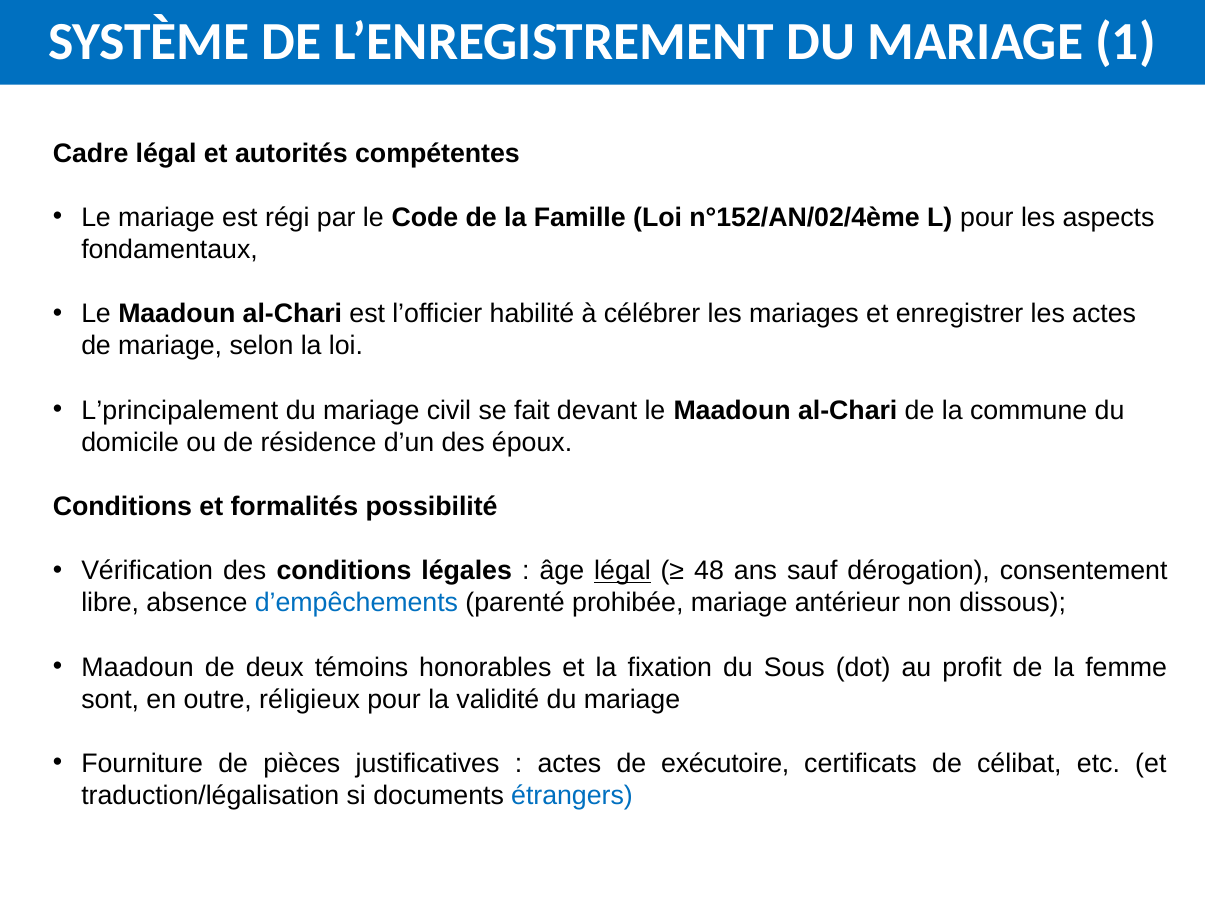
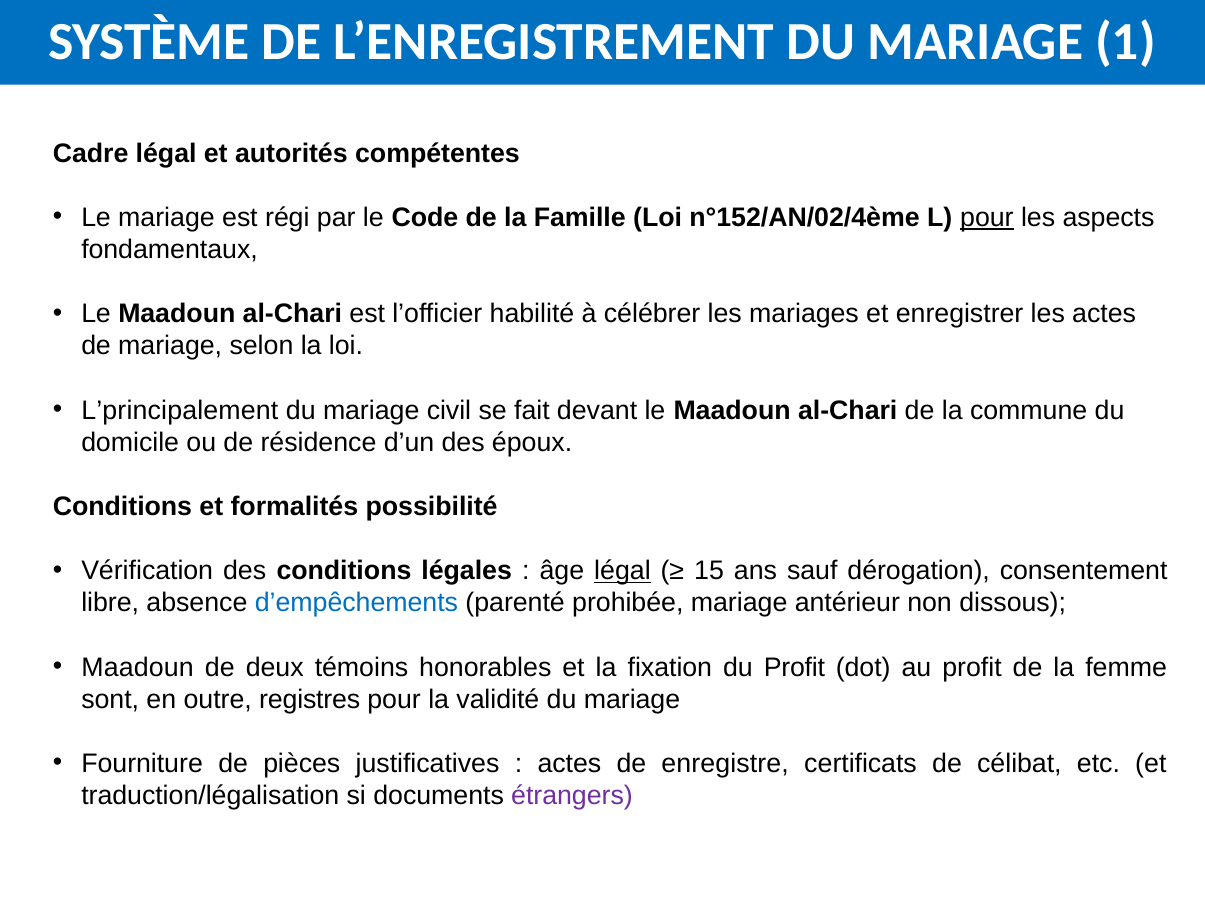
pour underline: none -> present (987, 217)
48: 48 -> 15 (709, 571)
du Sous: Sous -> Profit (794, 667)
réligieux: réligieux -> registres (310, 699)
exécutoire: exécutoire -> enregistre (725, 763)
étrangers colour: blue -> purple (572, 795)
